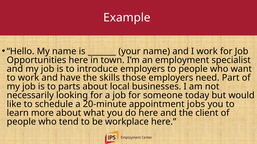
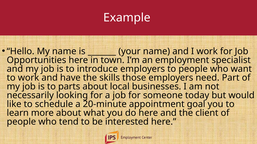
jobs: jobs -> goal (196, 105)
workplace: workplace -> interested (127, 122)
